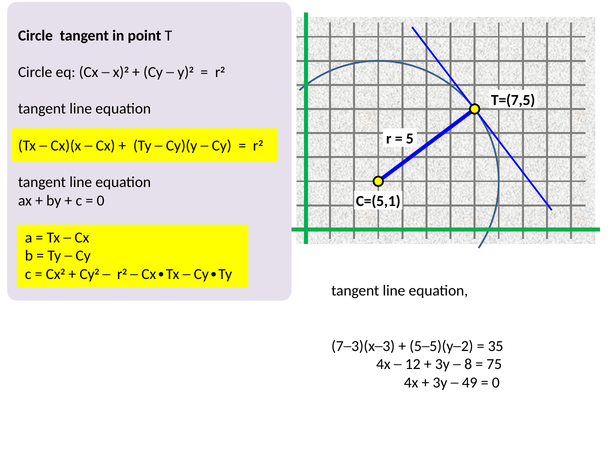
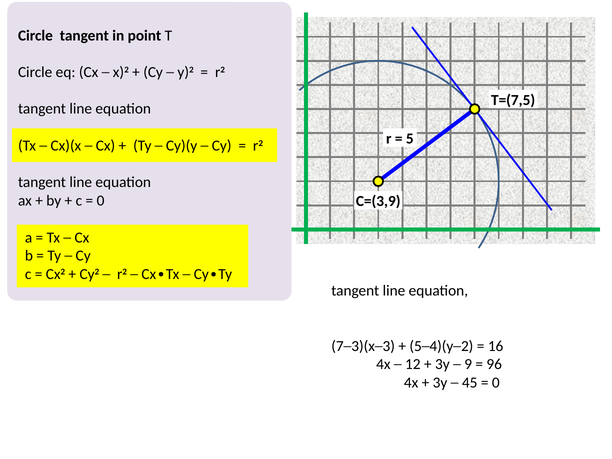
C=(5,1: C=(5,1 -> C=(3,9 (378, 201)
5─5)(y─2: 5─5)(y─2 -> 5─4)(y─2 (441, 346)
35: 35 -> 16 (496, 346)
8: 8 -> 9 (468, 364)
75: 75 -> 96 (494, 364)
49: 49 -> 45 (470, 383)
